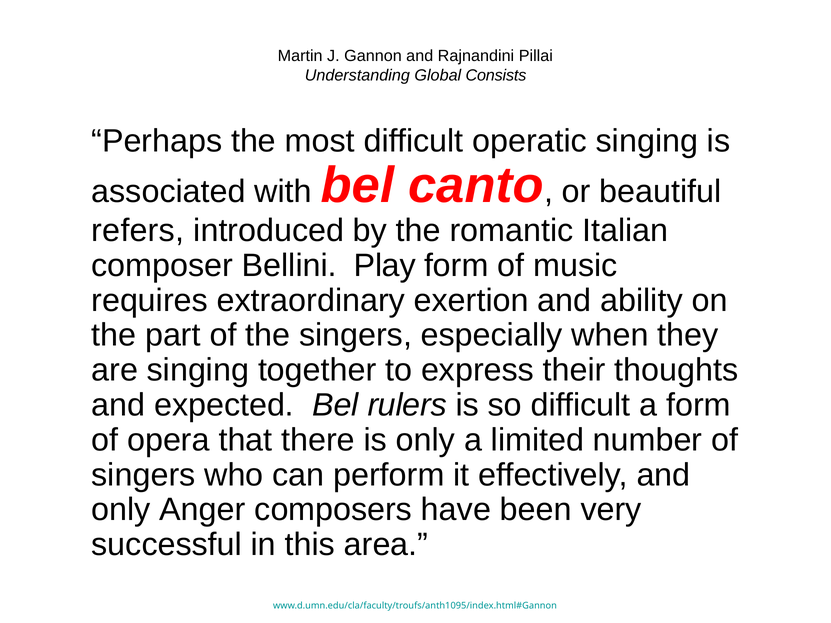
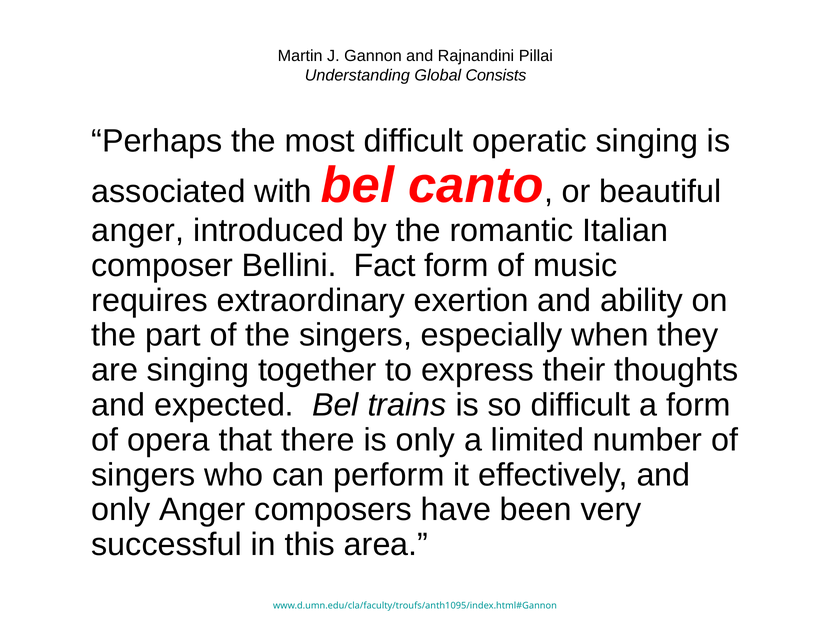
refers: refers -> anger (138, 231)
Play: Play -> Fact (385, 266)
rulers: rulers -> trains (407, 405)
